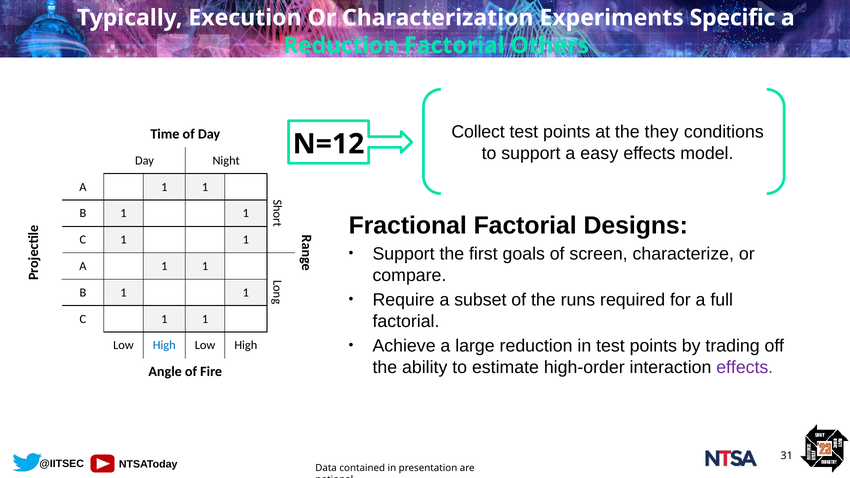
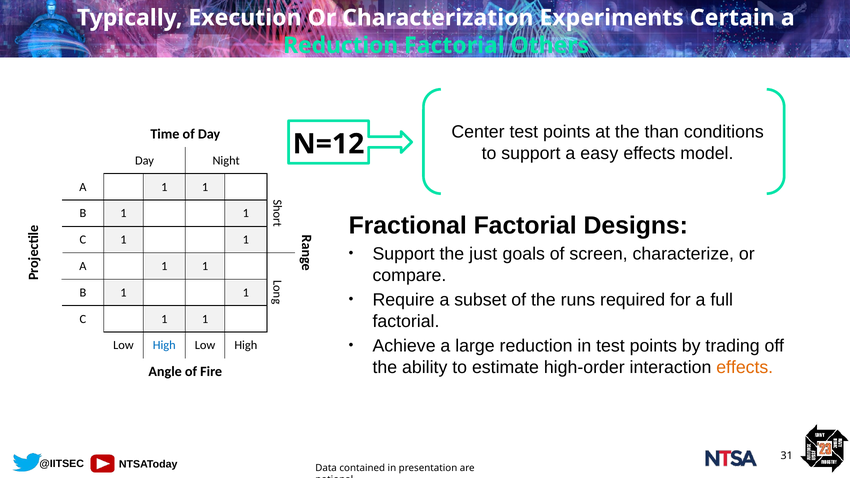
Specific: Specific -> Certain (732, 18)
Collect: Collect -> Center (478, 132)
they: they -> than (662, 132)
first: first -> just (483, 254)
effects colour: purple -> orange (745, 367)
